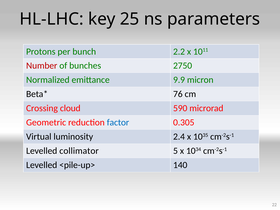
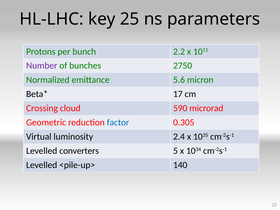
Number colour: red -> purple (42, 66)
9.9: 9.9 -> 5.6 (179, 80)
76: 76 -> 17 (178, 94)
collimator: collimator -> converters (79, 151)
